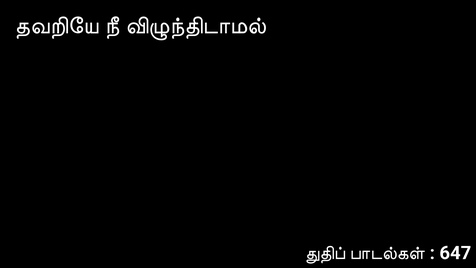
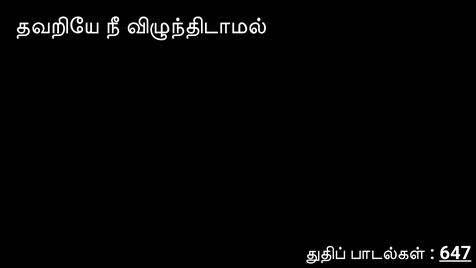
647 underline: none -> present (455, 253)
